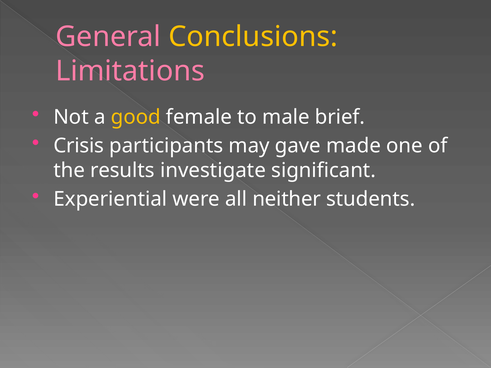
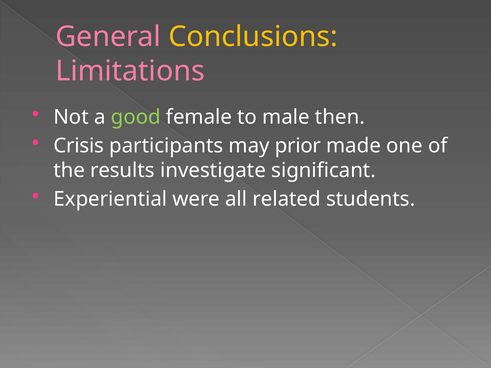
good colour: yellow -> light green (136, 117)
brief: brief -> then (340, 117)
gave: gave -> prior (298, 146)
neither: neither -> related (287, 199)
